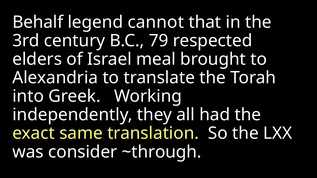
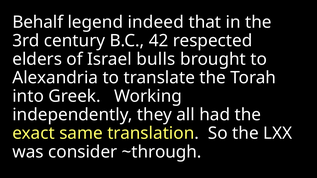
cannot: cannot -> indeed (156, 22)
79: 79 -> 42 (159, 41)
meal: meal -> bulls (156, 59)
